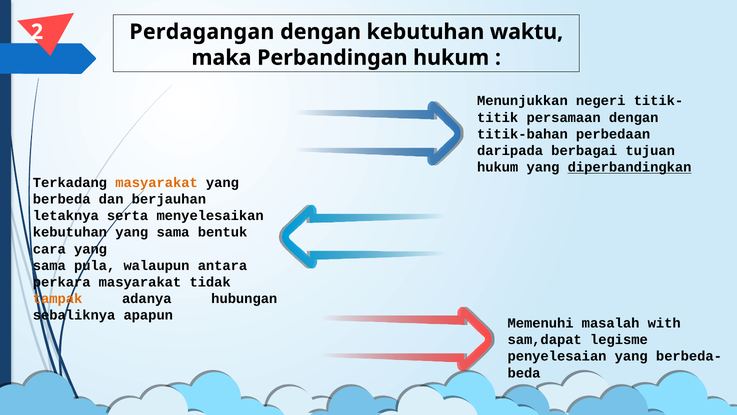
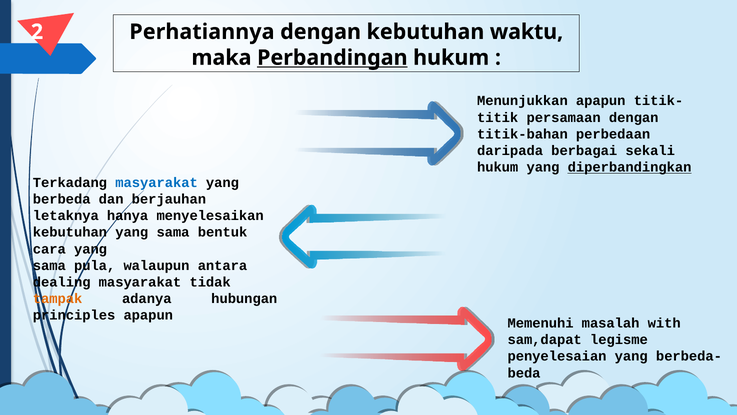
Perdagangan: Perdagangan -> Perhatiannya (202, 32)
Perbandingan underline: none -> present (332, 58)
Menunjukkan negeri: negeri -> apapun (601, 101)
tujuan: tujuan -> sekali (650, 151)
masyarakat colour: orange -> blue (157, 182)
serta: serta -> hanya (128, 216)
perkara: perkara -> dealing (62, 282)
sebaliknya: sebaliknya -> principles (74, 315)
